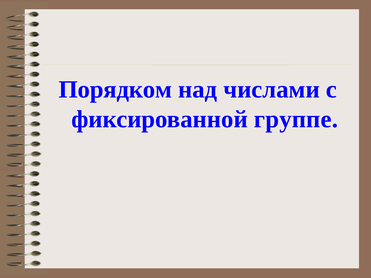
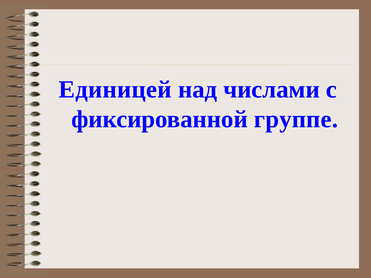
Порядком: Порядком -> Единицей (115, 90)
